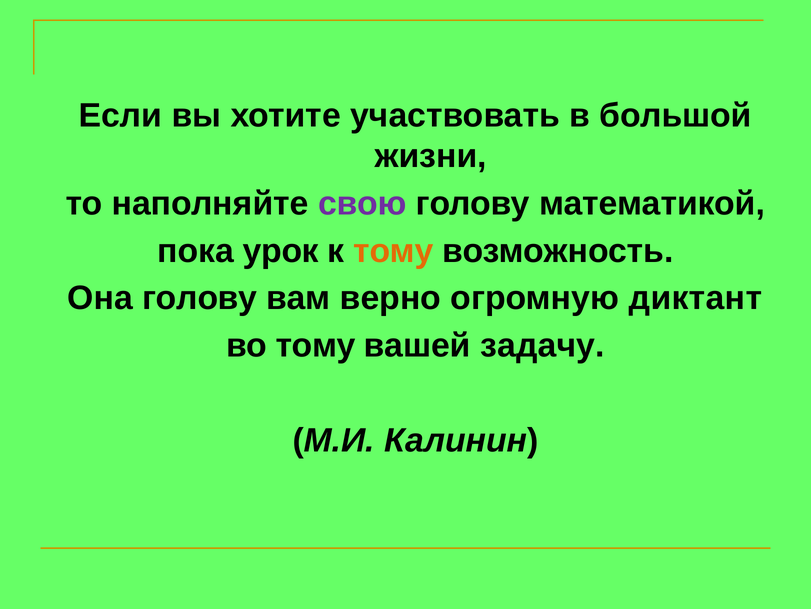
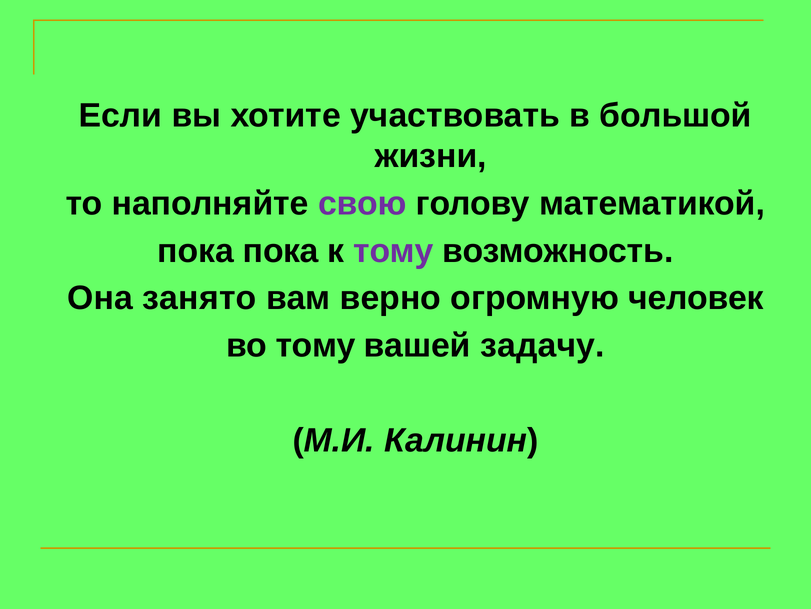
пока урок: урок -> пока (281, 251)
тому colour: orange -> purple (393, 251)
Она голову: голову -> занято (199, 298)
диктант: диктант -> человек (696, 298)
